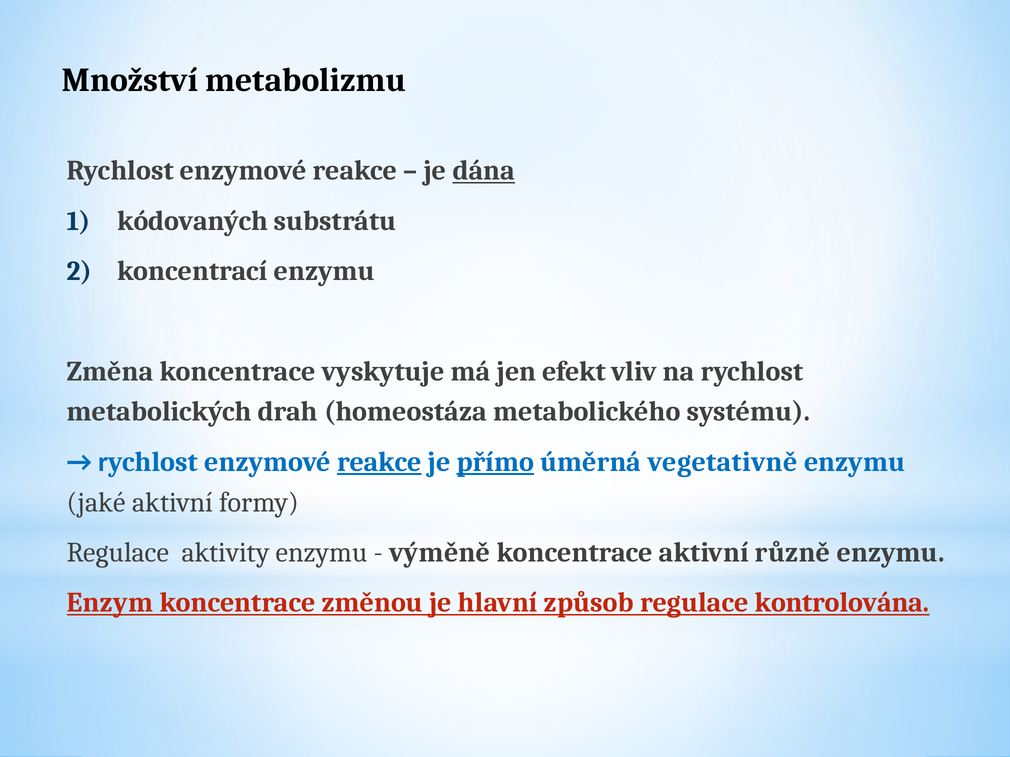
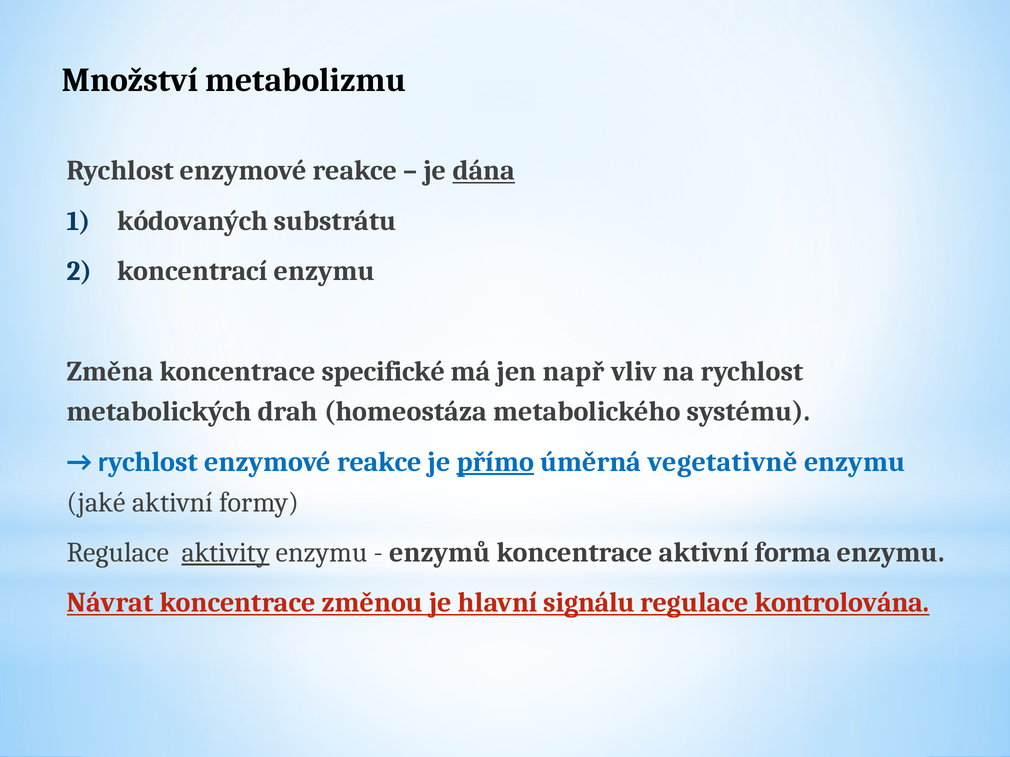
vyskytuje: vyskytuje -> specifické (383, 372)
efekt: efekt -> např (574, 372)
reakce underline: present -> none (379, 462)
aktivity underline: none -> present (226, 553)
výměně: výměně -> enzymů (440, 553)
různě: různě -> forma (793, 553)
Enzym: Enzym -> Návrat (110, 603)
způsob: způsob -> signálu (589, 603)
